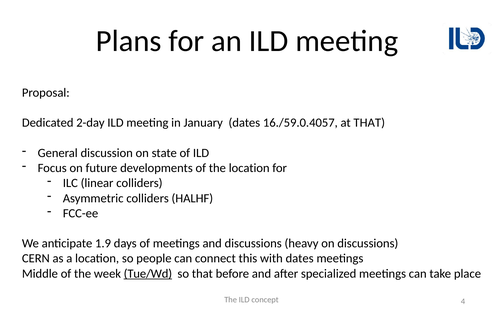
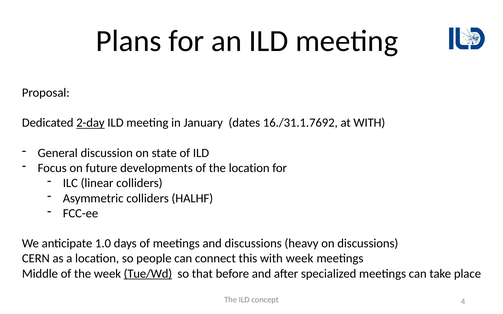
2-day underline: none -> present (90, 123)
16./59.0.4057: 16./59.0.4057 -> 16./31.1.7692 (300, 123)
at THAT: THAT -> WITH (369, 123)
1.9: 1.9 -> 1.0 (103, 244)
with dates: dates -> week (300, 259)
